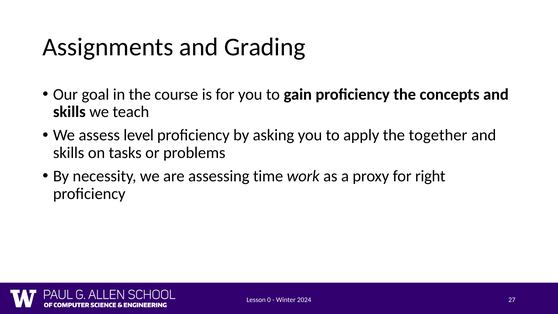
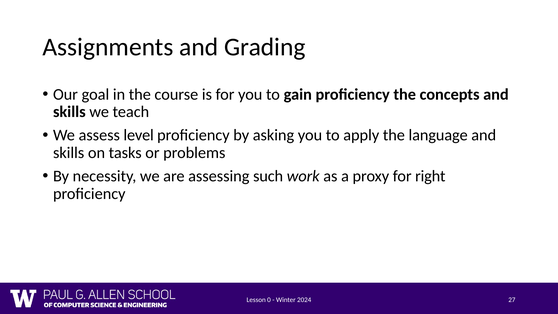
together: together -> language (438, 135)
time: time -> such (268, 176)
